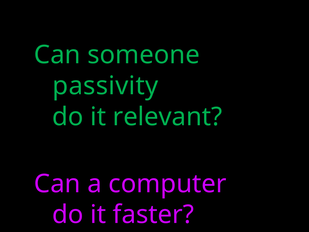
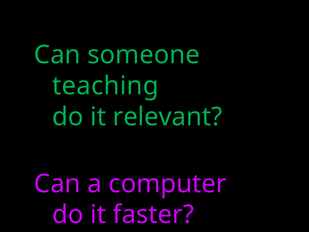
passivity: passivity -> teaching (105, 86)
